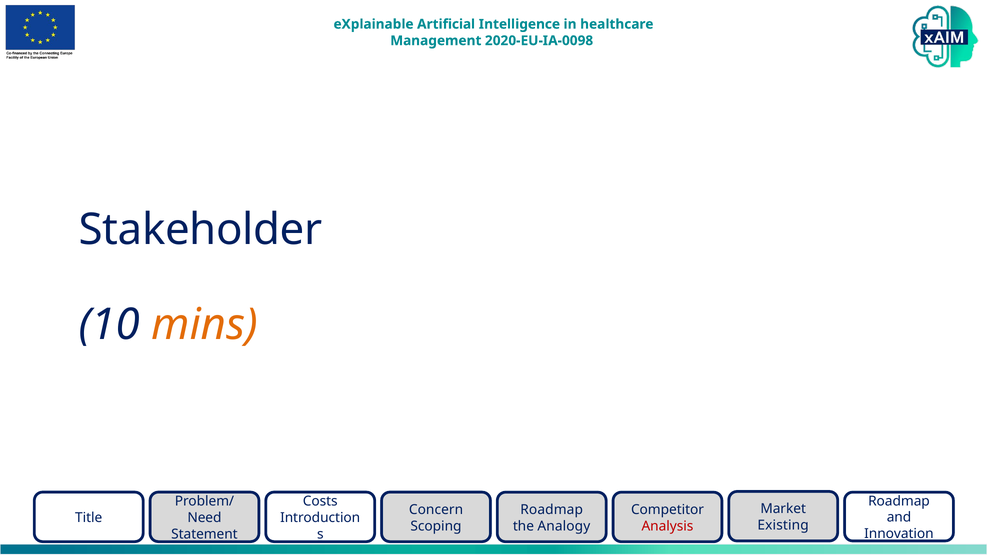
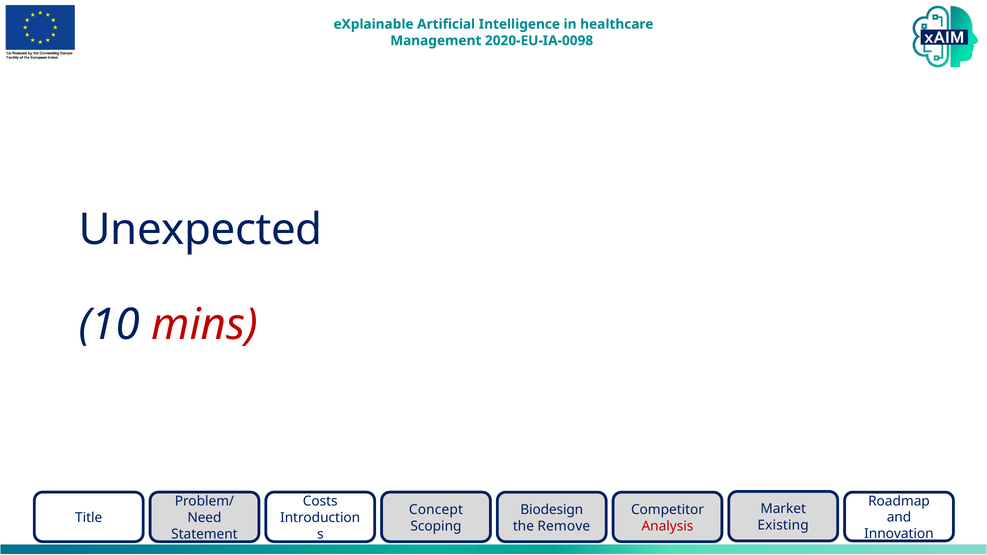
Stakeholder: Stakeholder -> Unexpected (201, 230)
mins colour: orange -> red (205, 325)
Concern: Concern -> Concept (436, 510)
Roadmap: Roadmap -> Biodesign (552, 510)
Analogy: Analogy -> Remove (564, 526)
